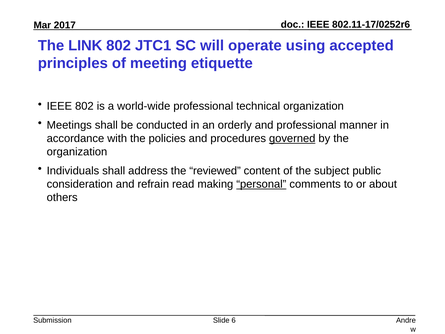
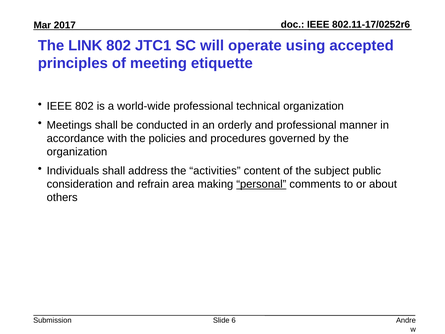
governed underline: present -> none (292, 138)
reviewed: reviewed -> activities (215, 171)
read: read -> area (183, 184)
